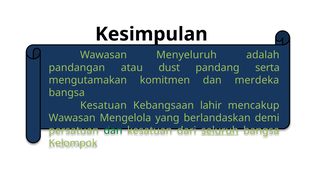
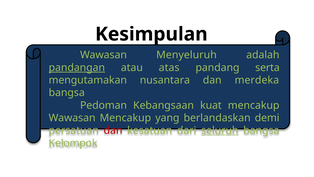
pandangan underline: none -> present (77, 67)
dust: dust -> atas (169, 67)
komitmen: komitmen -> nusantara (165, 80)
Kesatuan: Kesatuan -> Pedoman (104, 105)
lahir: lahir -> kuat (211, 105)
Wawasan Mengelola: Mengelola -> Mencakup (125, 118)
dan colour: green -> red (113, 130)
